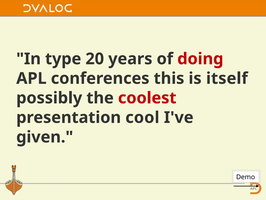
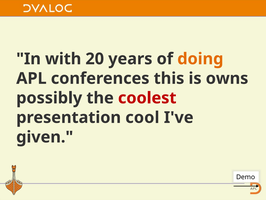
type: type -> with (63, 59)
doing colour: red -> orange (200, 59)
itself: itself -> owns (227, 78)
